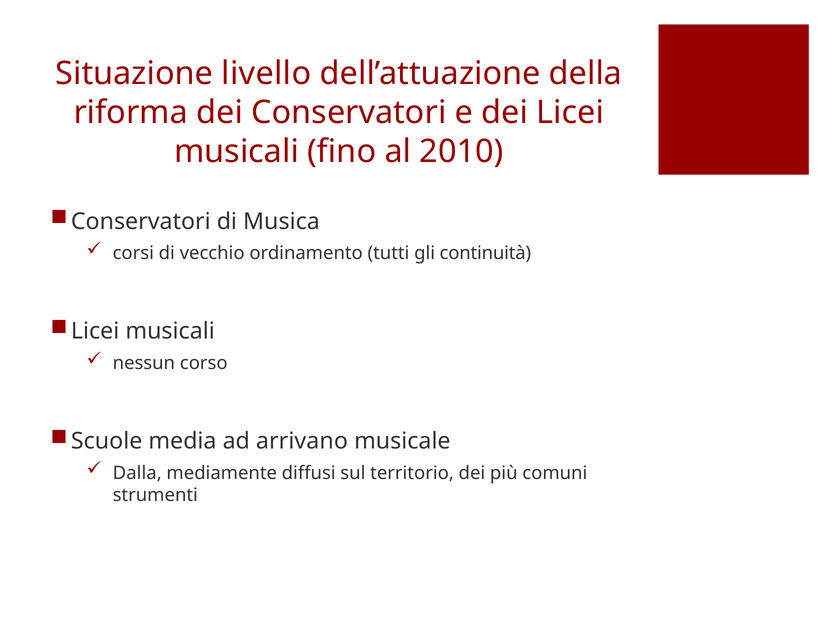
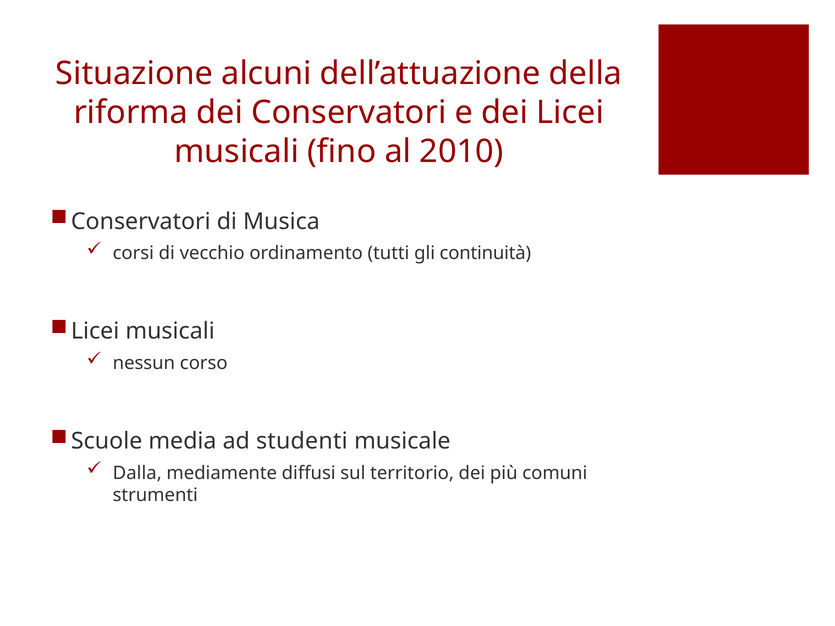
livello: livello -> alcuni (267, 73)
arrivano: arrivano -> studenti (302, 441)
